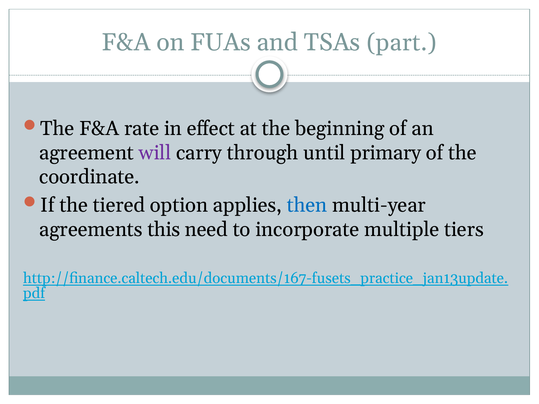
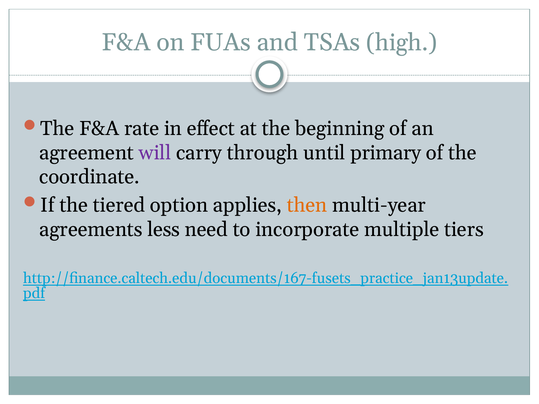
part: part -> high (402, 43)
then colour: blue -> orange (307, 205)
this: this -> less (164, 230)
